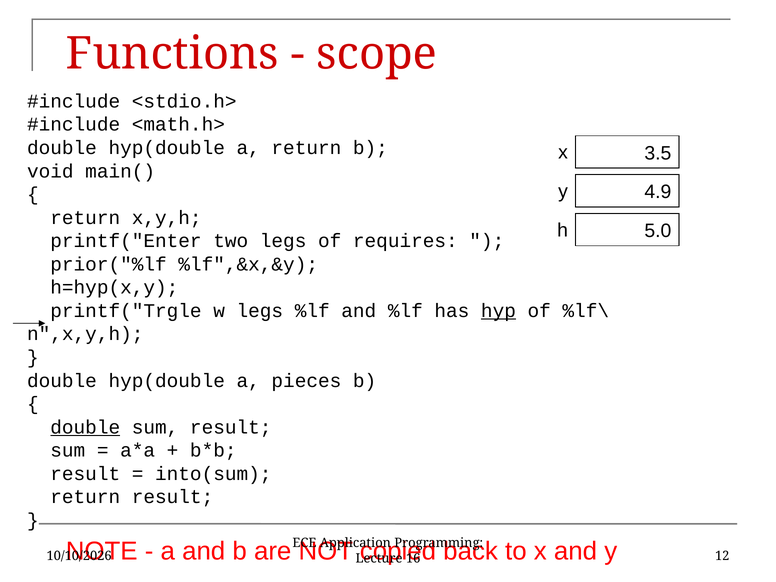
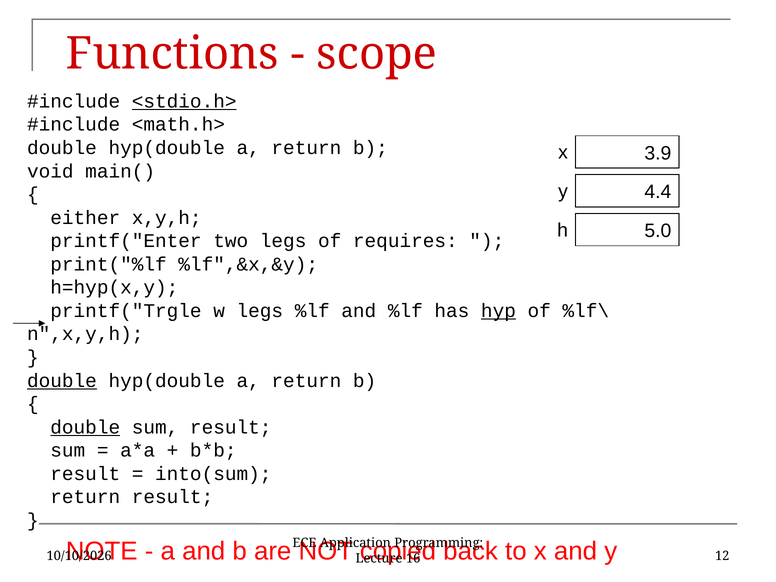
<stdio.h> underline: none -> present (184, 101)
3.5: 3.5 -> 3.9 (658, 153)
4.9: 4.9 -> 4.4 (658, 192)
return: return -> either (85, 218)
prior("%lf: prior("%lf -> print("%lf (109, 264)
double underline: none -> present (62, 381)
pieces: pieces -> return (306, 381)
